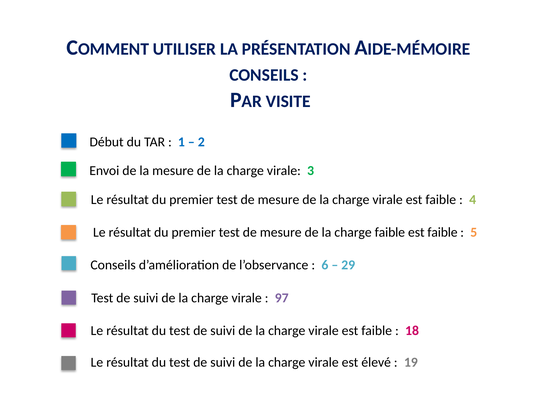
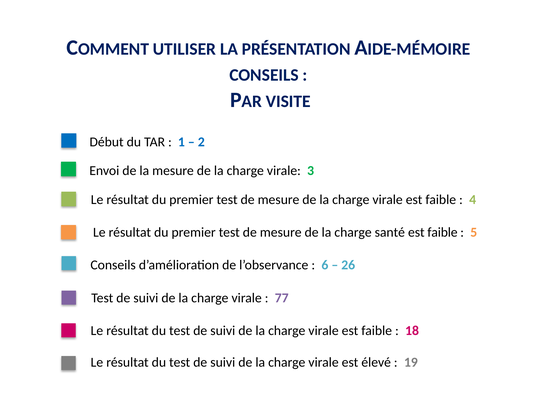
charge faible: faible -> santé (390, 233)
29: 29 -> 26 (348, 265)
97: 97 -> 77 (282, 298)
